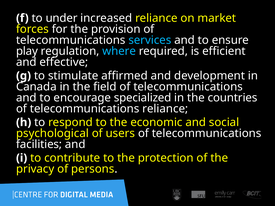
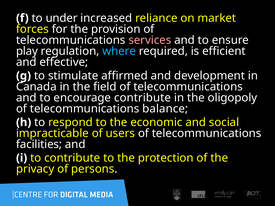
services colour: light blue -> pink (150, 40)
encourage specialized: specialized -> contribute (143, 98)
countries: countries -> oligopoly (232, 98)
telecommunications reliance: reliance -> balance (165, 109)
psychological: psychological -> impracticable (52, 133)
